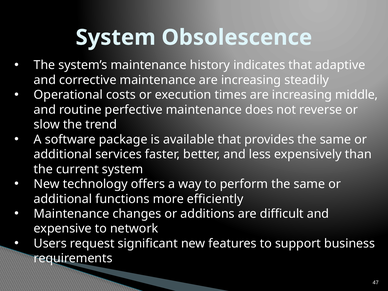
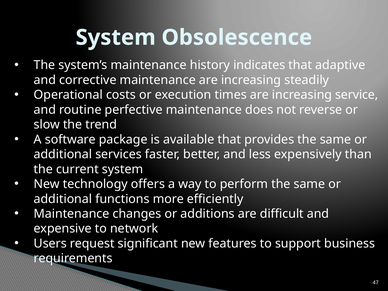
middle: middle -> service (357, 95)
